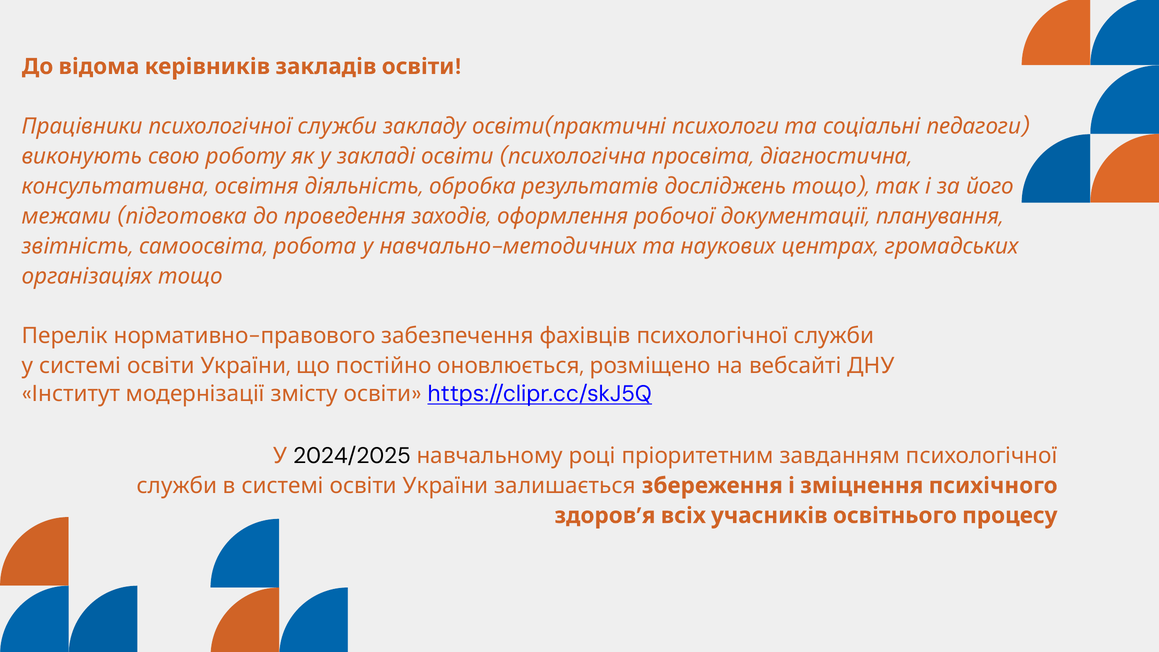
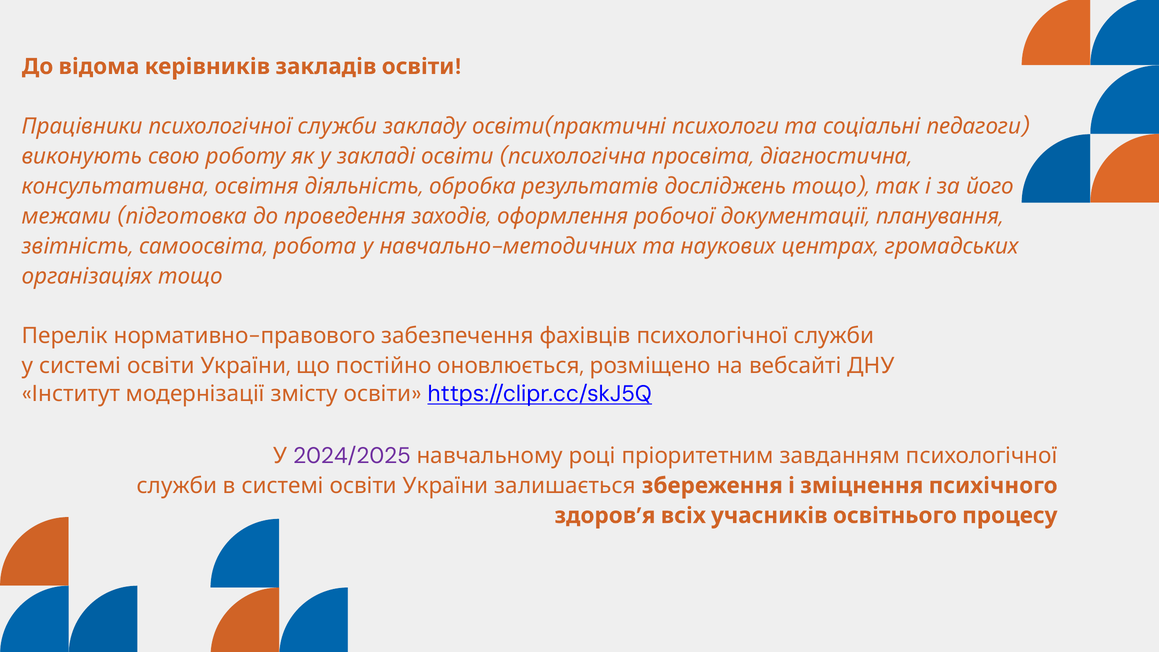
2024/2025 colour: black -> purple (352, 456)
